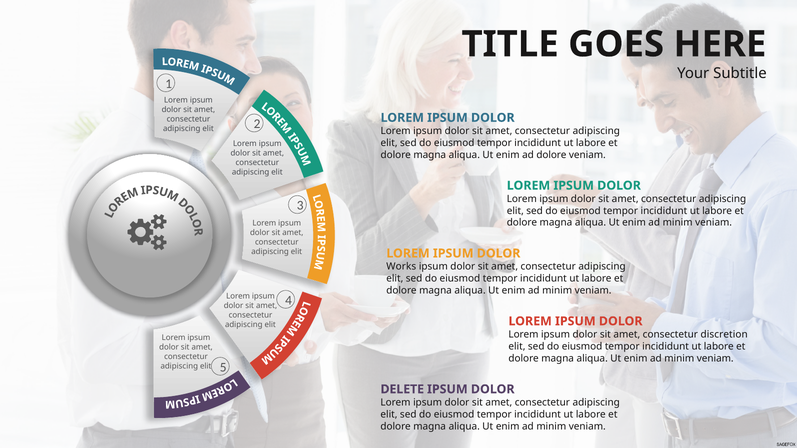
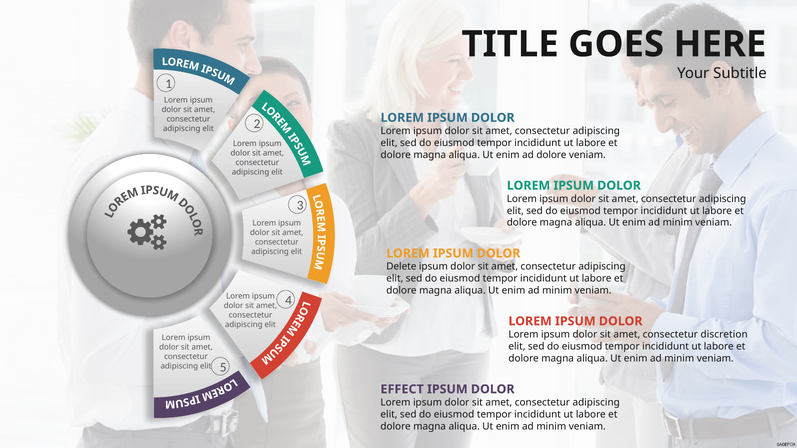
Works: Works -> Delete (401, 267)
DELETE: DELETE -> EFFECT (402, 389)
